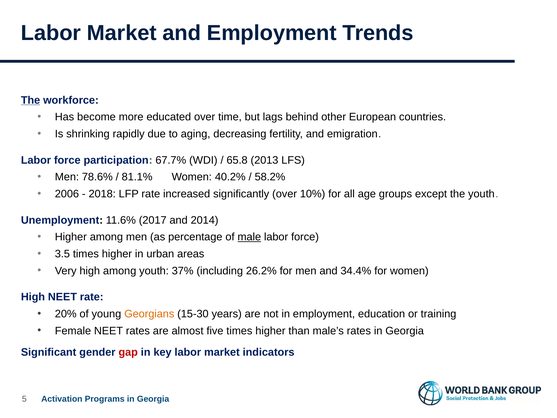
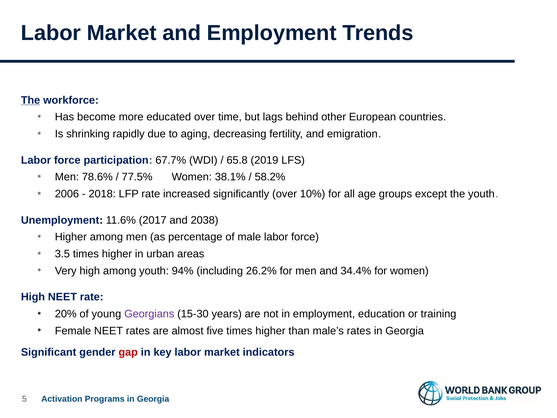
2013: 2013 -> 2019 (264, 160)
81.1%: 81.1% -> 77.5% (137, 177)
40.2%: 40.2% -> 38.1% (230, 177)
2014: 2014 -> 2038 (205, 220)
male underline: present -> none (249, 237)
37%: 37% -> 94% (183, 271)
Georgians colour: orange -> purple (149, 314)
